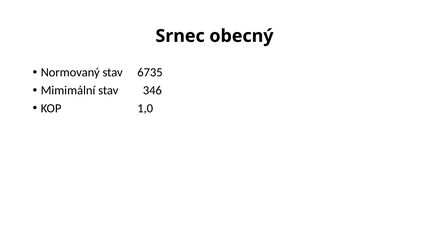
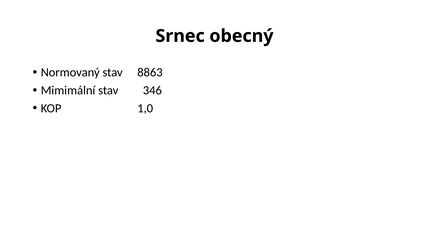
6735: 6735 -> 8863 (150, 73)
